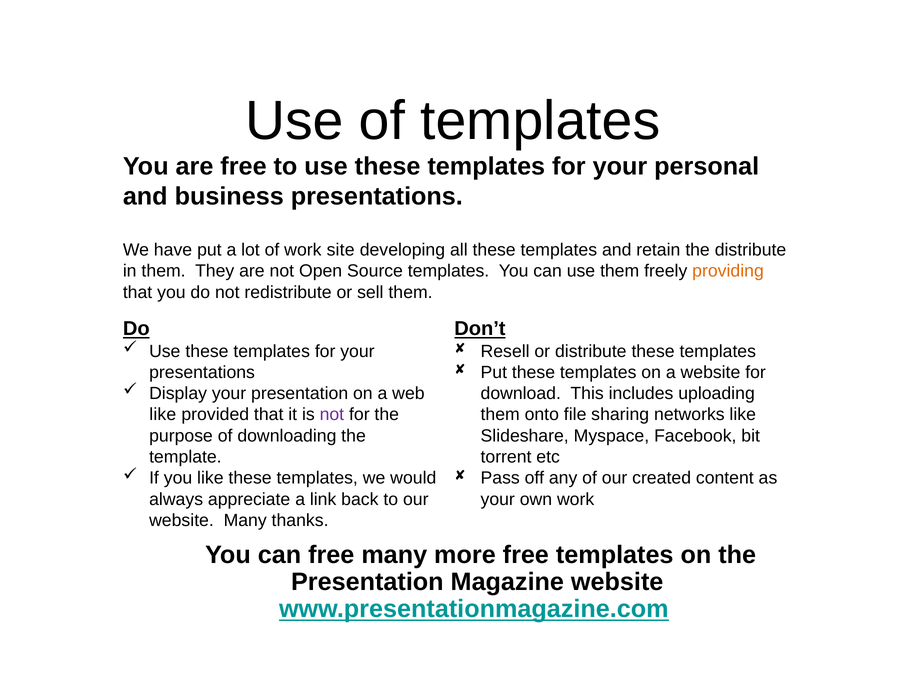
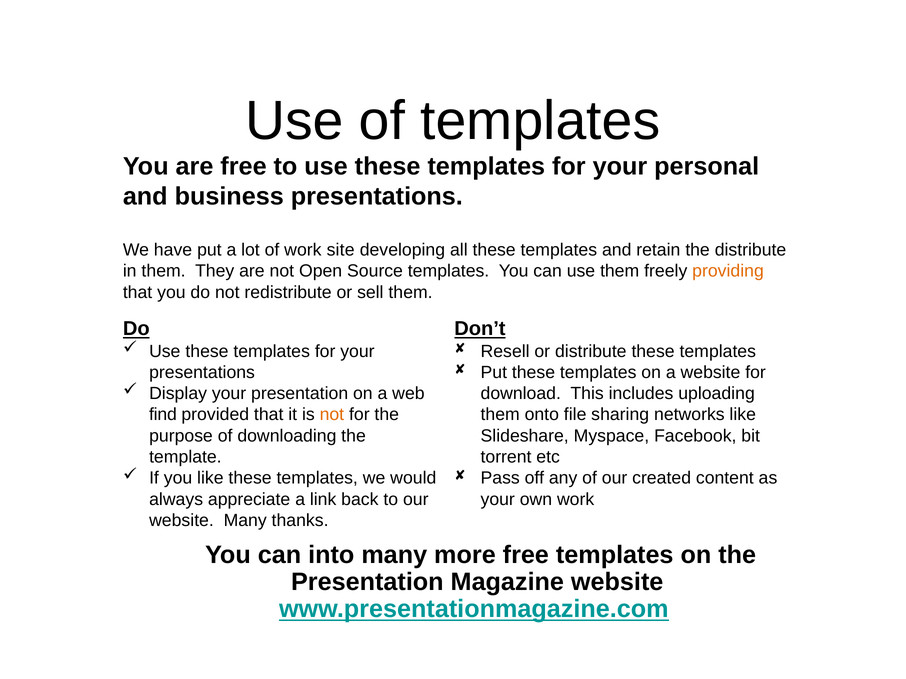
like: like -> find (163, 415)
not colour: purple -> orange (332, 415)
can free: free -> into (331, 555)
